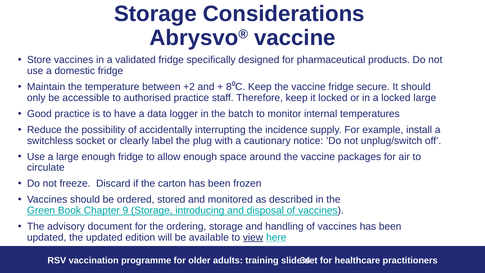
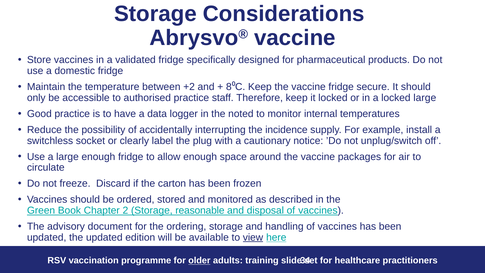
batch: batch -> noted (241, 114)
9: 9 -> 2 (125, 210)
introducing: introducing -> reasonable (200, 210)
older underline: none -> present (199, 260)
